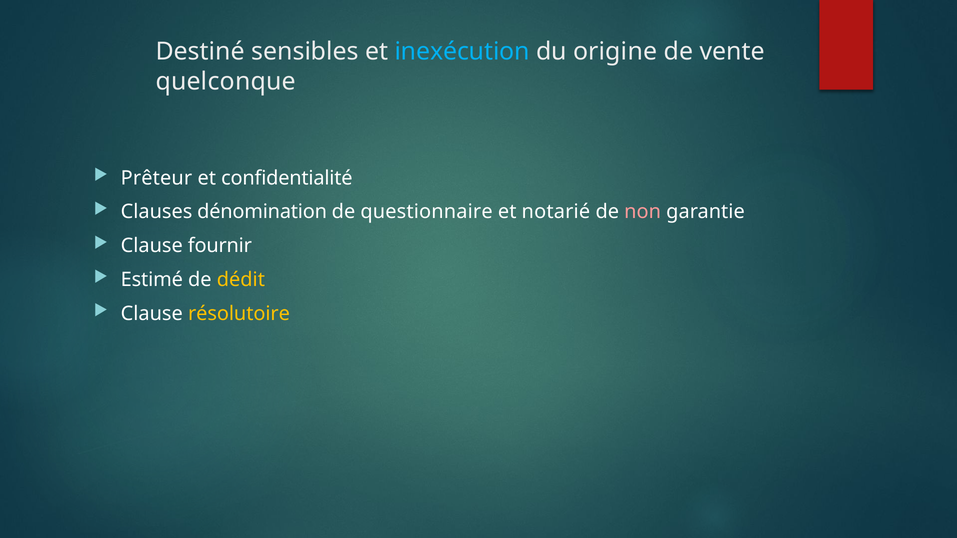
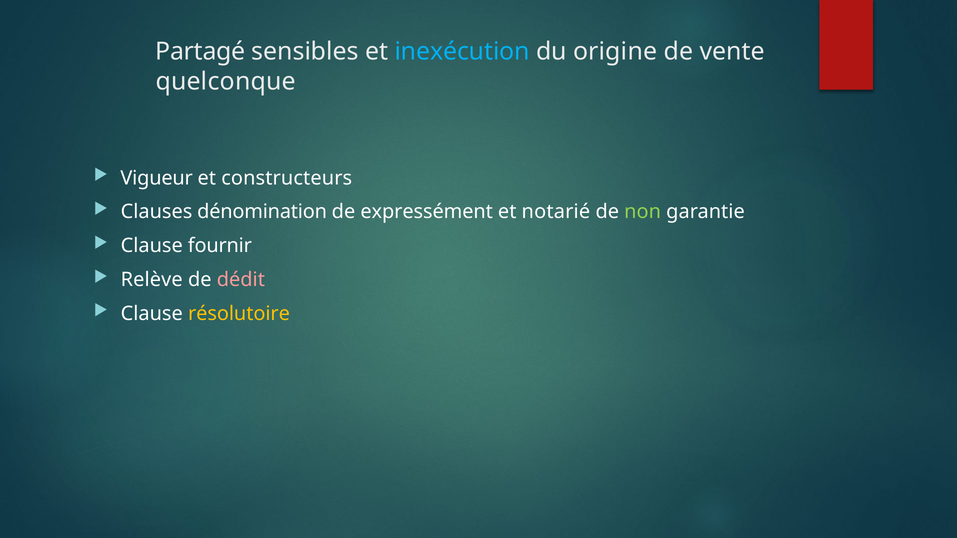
Destiné: Destiné -> Partagé (200, 52)
Prêteur: Prêteur -> Vigueur (157, 178)
confidentialité: confidentialité -> constructeurs (287, 178)
questionnaire: questionnaire -> expressément (427, 212)
non colour: pink -> light green (643, 212)
Estimé: Estimé -> Relève (152, 280)
dédit colour: yellow -> pink (241, 280)
